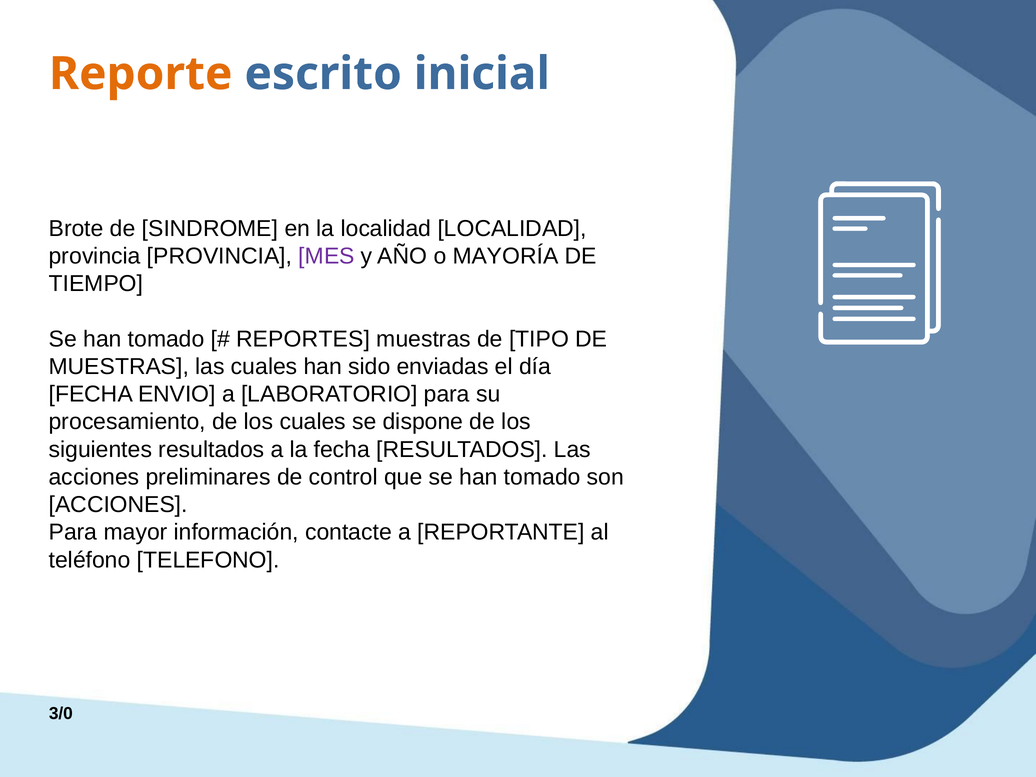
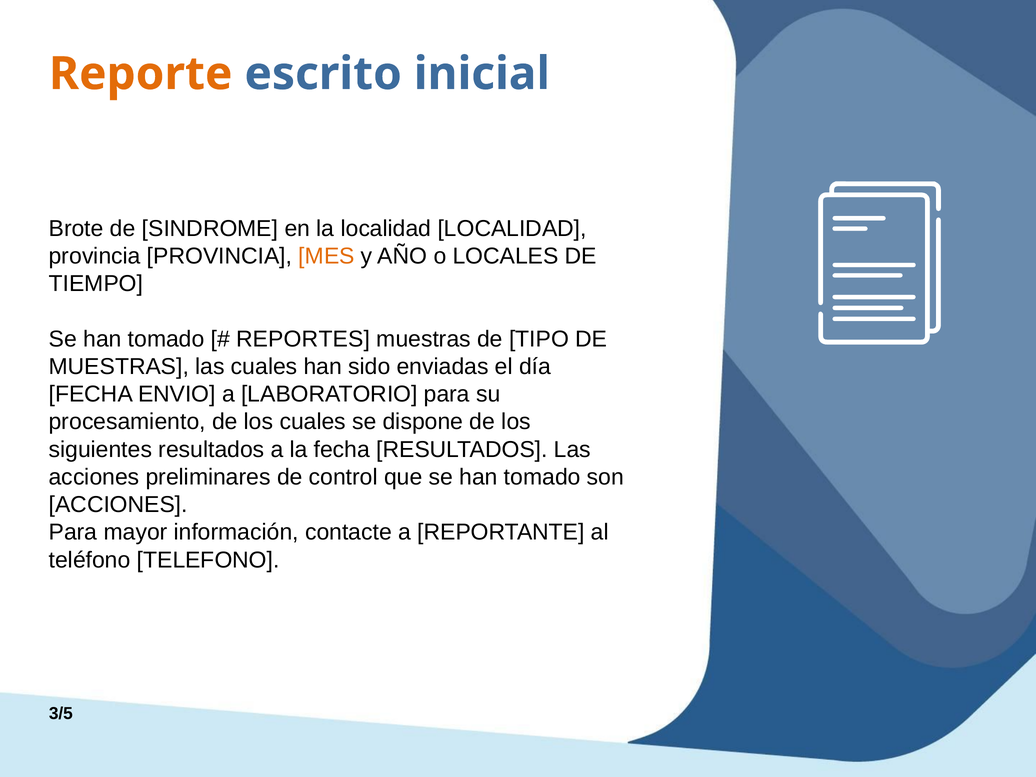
MES colour: purple -> orange (327, 256)
MAYORÍA: MAYORÍA -> LOCALES (505, 256)
3/0: 3/0 -> 3/5 (61, 714)
